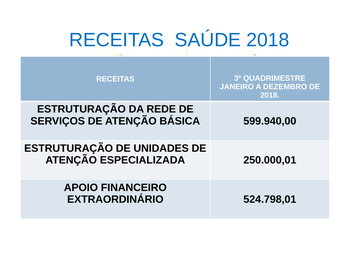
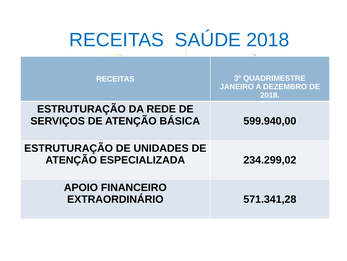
250.000,01: 250.000,01 -> 234.299,02 (270, 160)
524.798,01: 524.798,01 -> 571.341,28 (270, 199)
